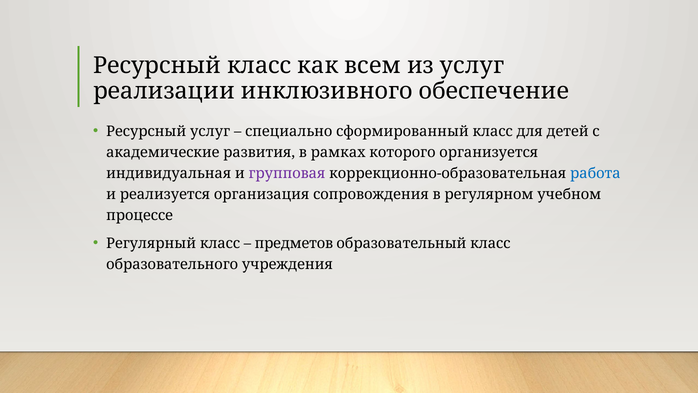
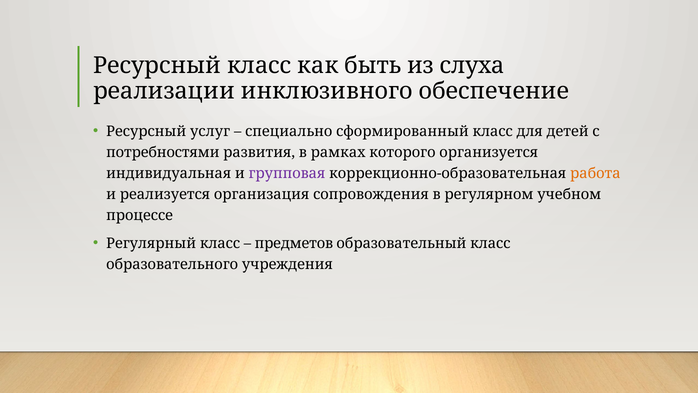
всем: всем -> быть (373, 66)
из услуг: услуг -> слуха (472, 66)
академические: академические -> потребностями (163, 152)
работа colour: blue -> orange (595, 173)
